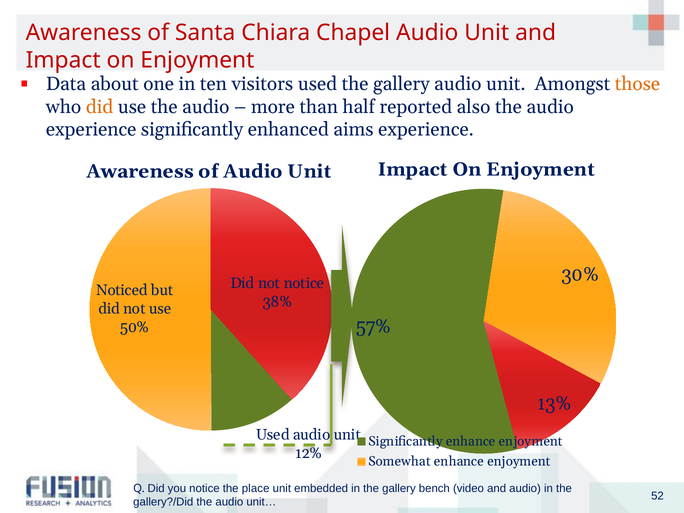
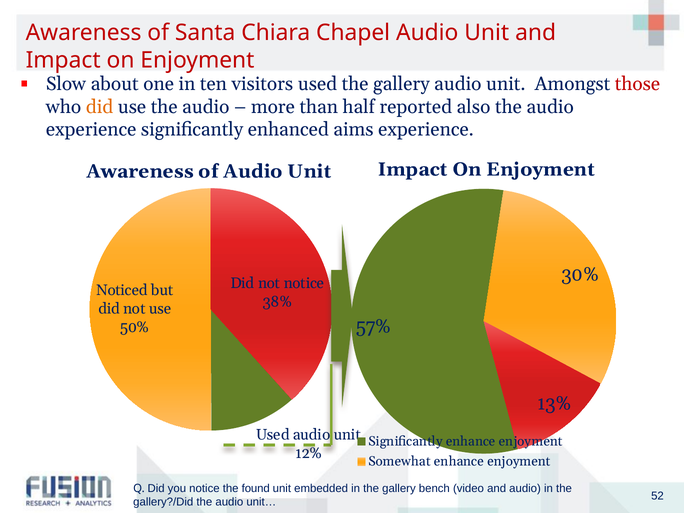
Data: Data -> Slow (66, 84)
those colour: orange -> red (637, 84)
place: place -> found (256, 488)
